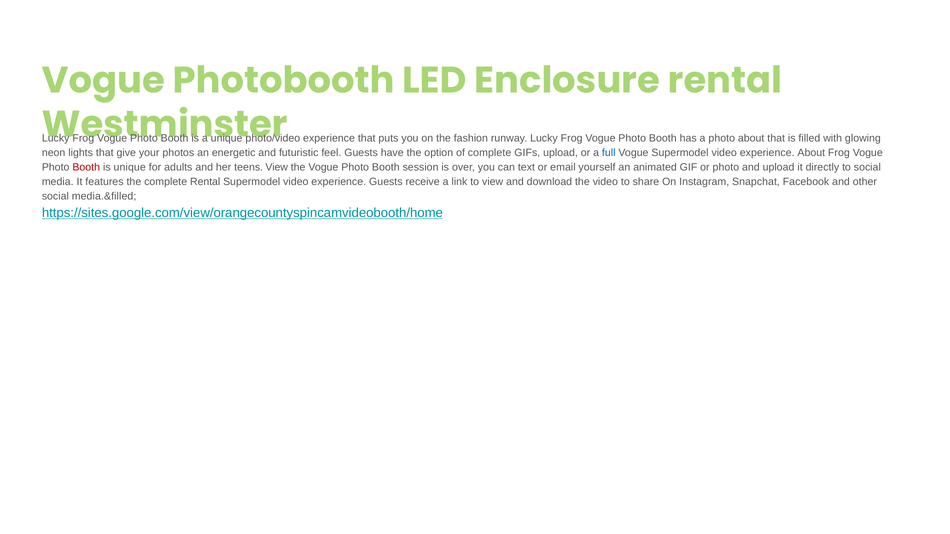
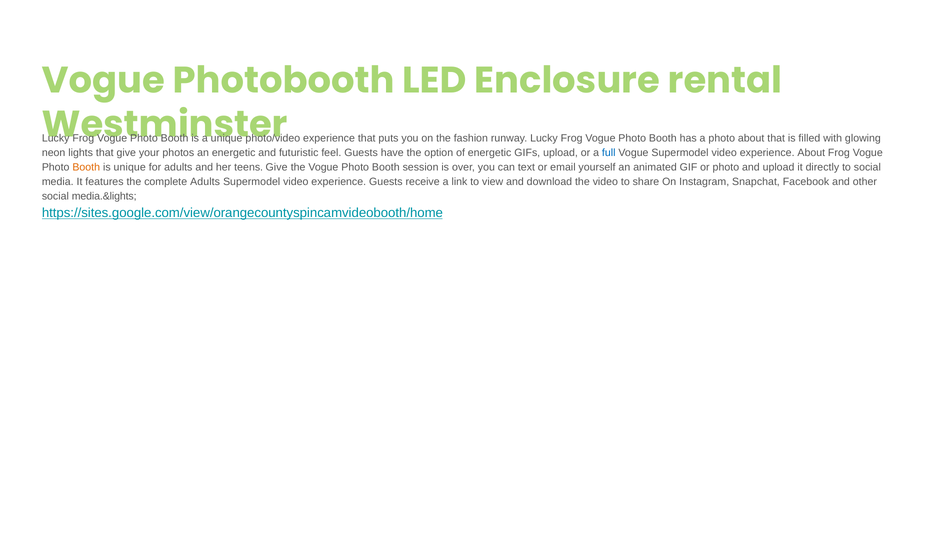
of complete: complete -> energetic (490, 153)
Booth colour: red -> orange (86, 167)
teens View: View -> Give (277, 167)
complete Rental: Rental -> Adults (205, 182)
media.&filled: media.&filled -> media.&lights (104, 196)
